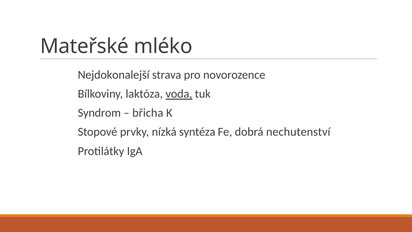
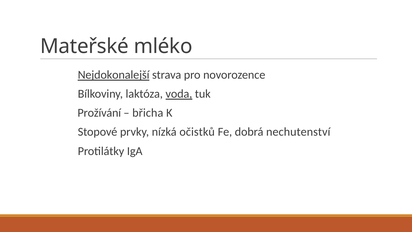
Nejdokonalejší underline: none -> present (114, 75)
Syndrom: Syndrom -> Prožívání (99, 113)
syntéza: syntéza -> očistků (197, 132)
